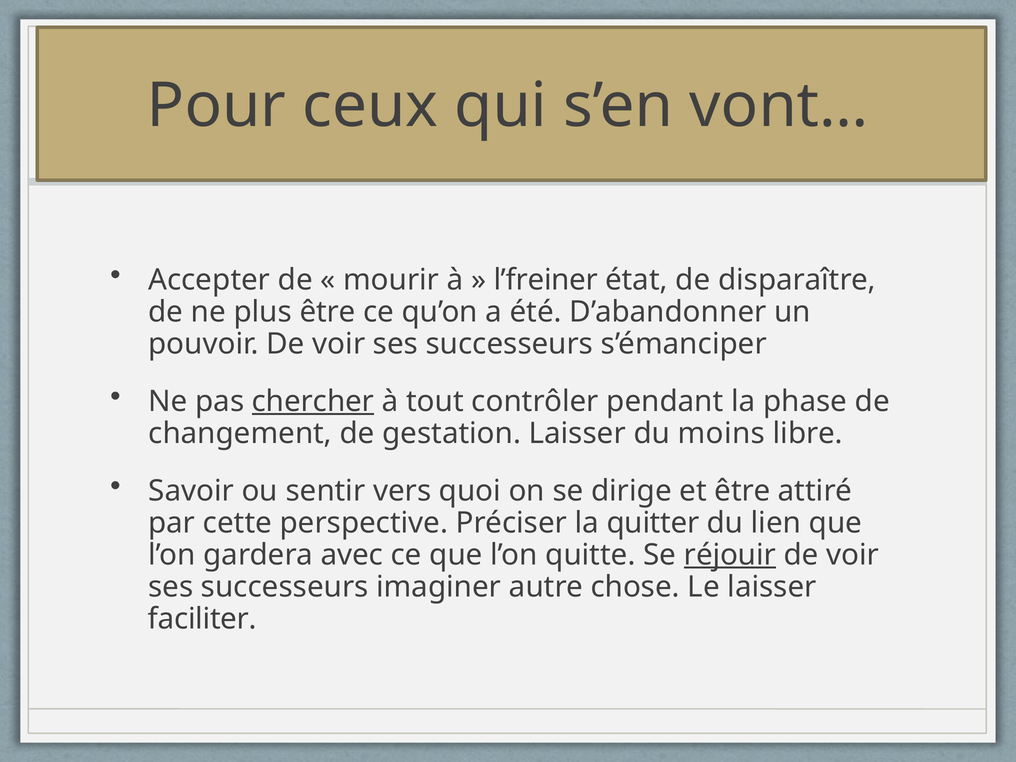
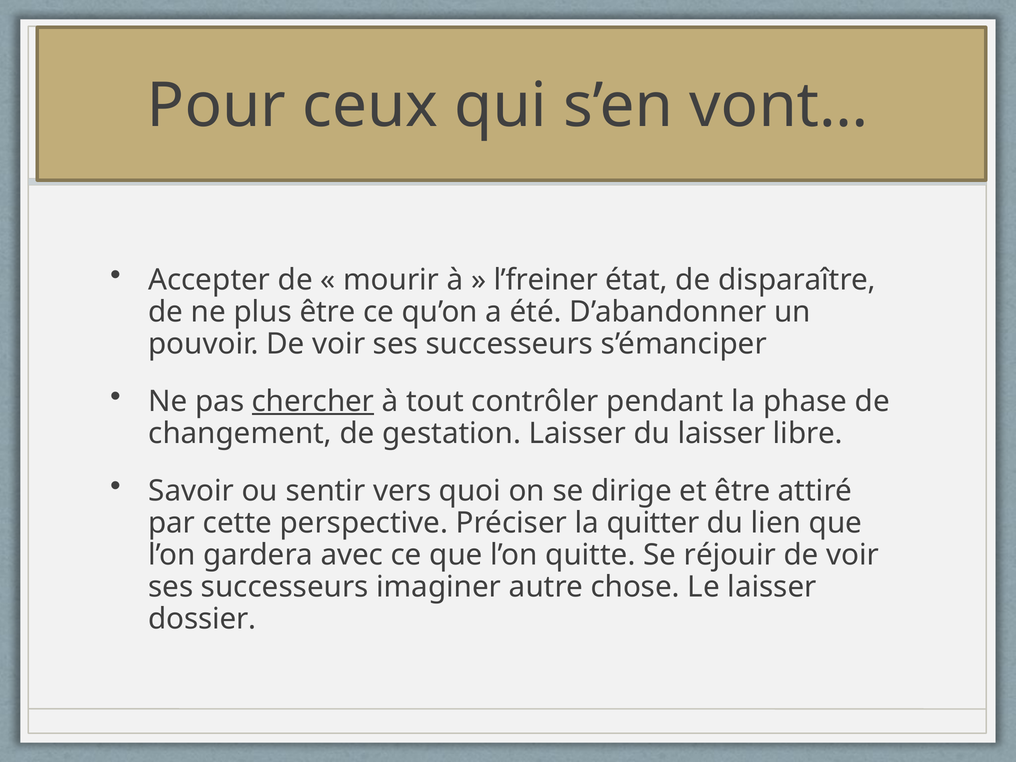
du moins: moins -> laisser (722, 433)
réjouir underline: present -> none (730, 555)
faciliter: faciliter -> dossier (202, 619)
